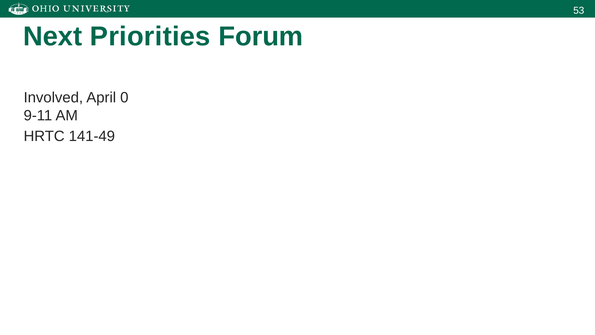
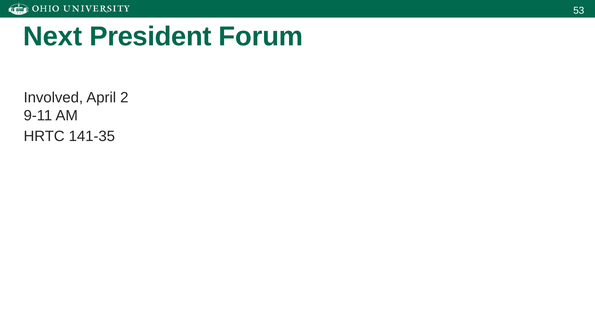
Priorities: Priorities -> President (150, 36)
0: 0 -> 2 (124, 98)
141-49: 141-49 -> 141-35 (92, 136)
